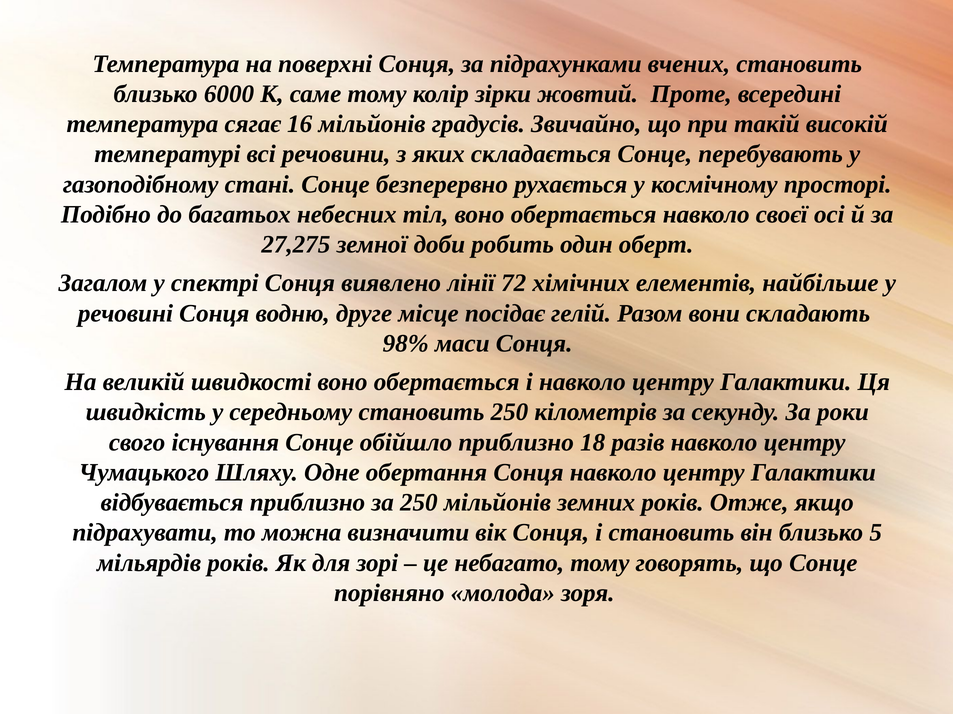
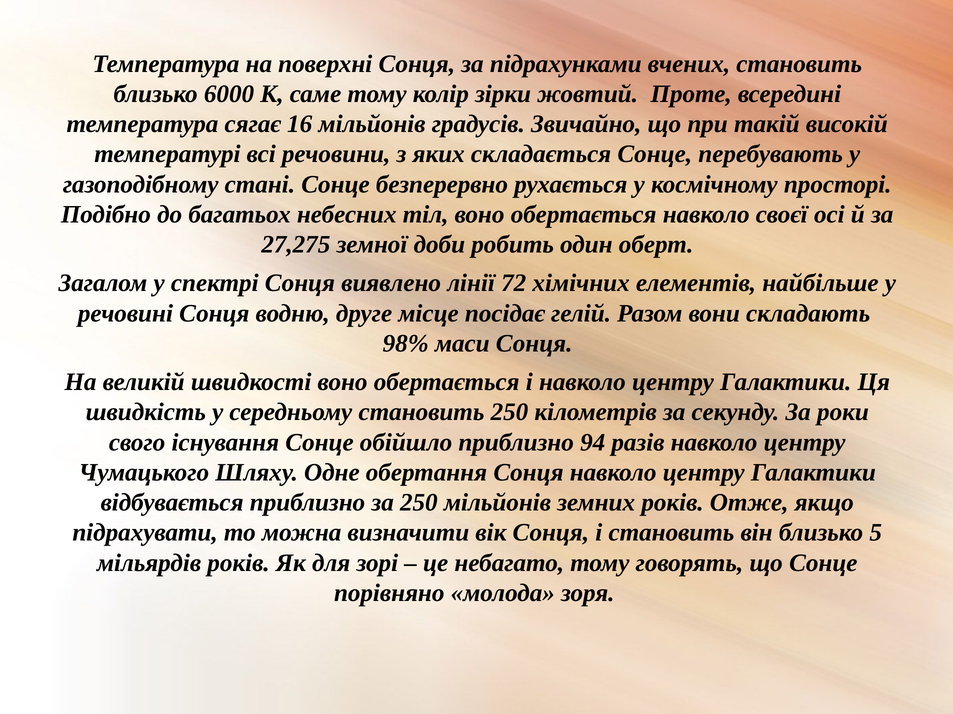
18: 18 -> 94 (593, 443)
